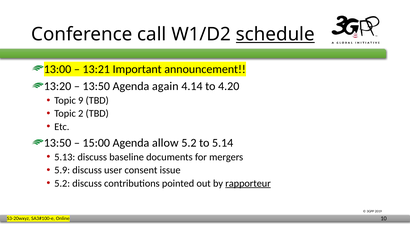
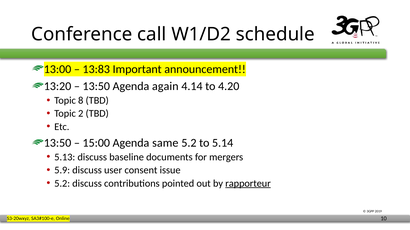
schedule underline: present -> none (275, 34)
13:21: 13:21 -> 13:83 (96, 69)
9: 9 -> 8 (81, 101)
allow: allow -> same (165, 143)
